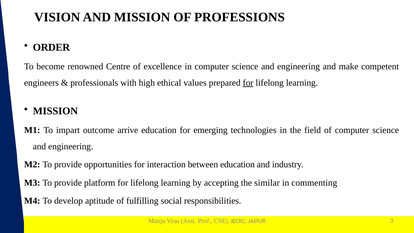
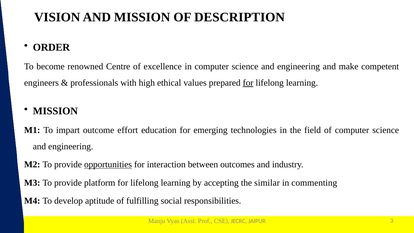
PROFESSIONS: PROFESSIONS -> DESCRIPTION (239, 17)
arrive: arrive -> effort (128, 130)
opportunities underline: none -> present (108, 164)
between education: education -> outcomes (237, 164)
